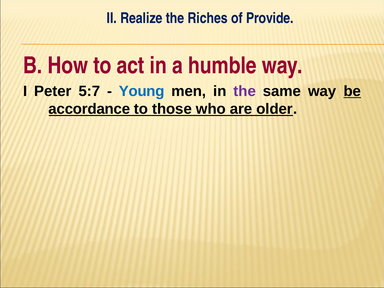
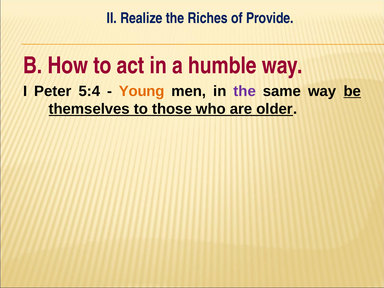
5:7: 5:7 -> 5:4 (89, 91)
Young colour: blue -> orange (142, 91)
accordance: accordance -> themselves (89, 109)
